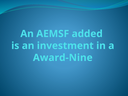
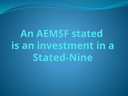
added: added -> stated (87, 34)
Award-Nine: Award-Nine -> Stated-Nine (63, 58)
